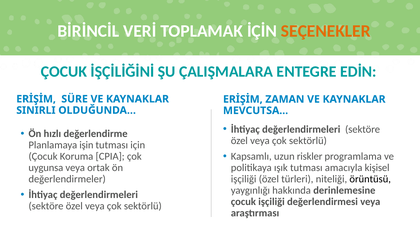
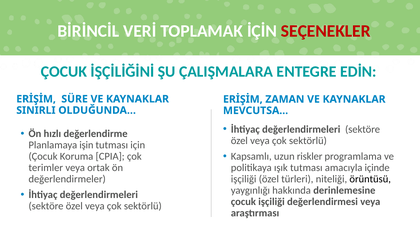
SEÇENEKLER colour: orange -> red (326, 31)
kişisel: kişisel -> içinde (377, 168)
uygunsa: uygunsa -> terimler (46, 168)
